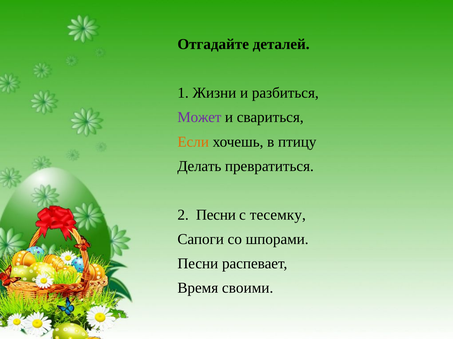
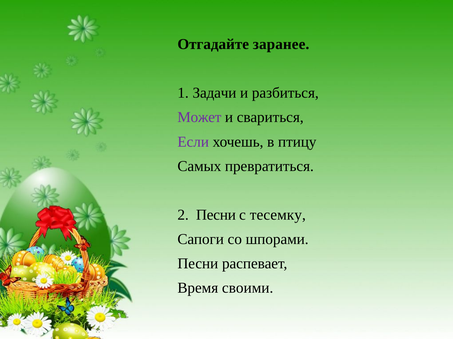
деталей: деталей -> заранее (281, 44)
Жизни: Жизни -> Задачи (214, 93)
Если colour: orange -> purple (193, 142)
Делать: Делать -> Самых (199, 166)
